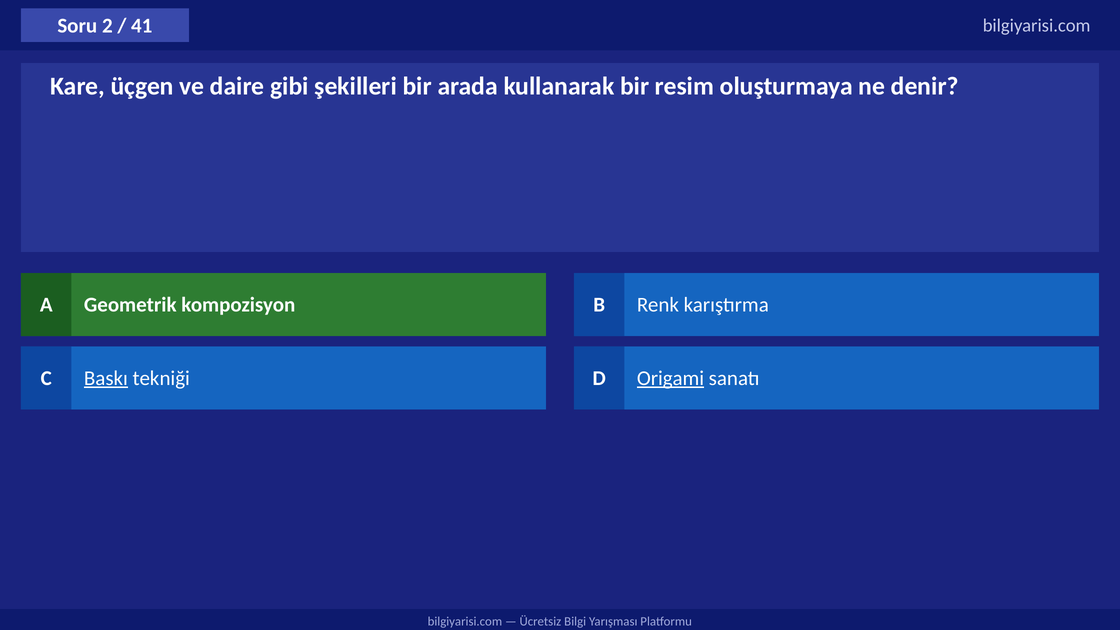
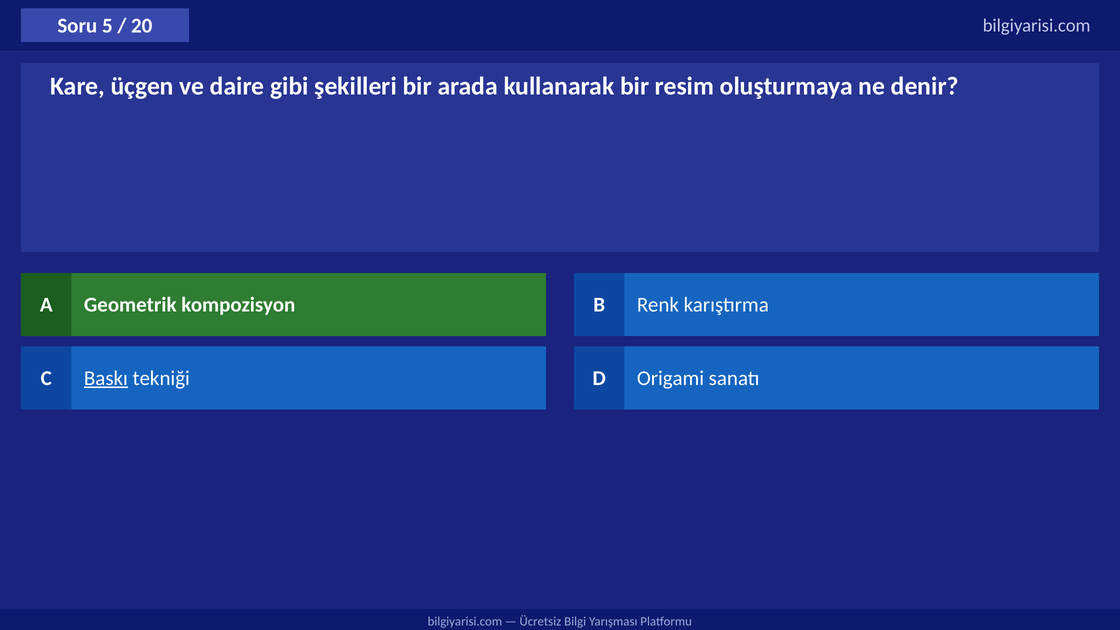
2: 2 -> 5 (107, 26)
41: 41 -> 20 (142, 26)
Origami underline: present -> none (671, 378)
